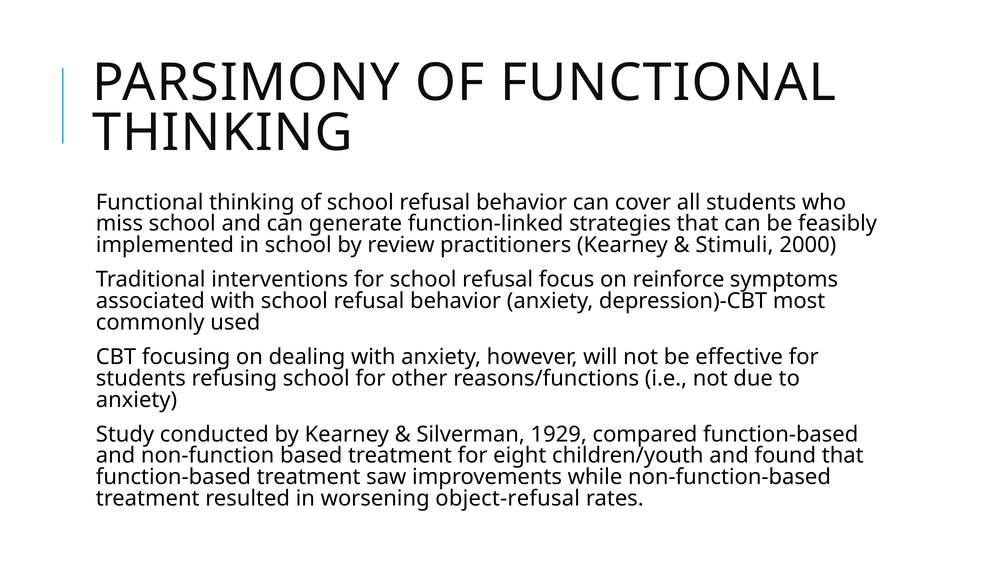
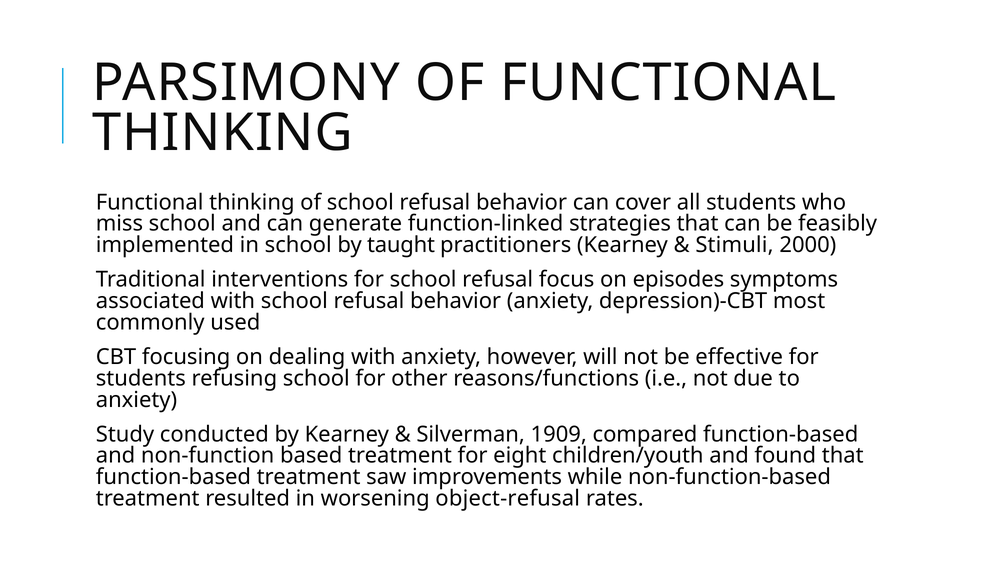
review: review -> taught (401, 245)
reinforce: reinforce -> episodes (678, 280)
1929: 1929 -> 1909 (559, 434)
